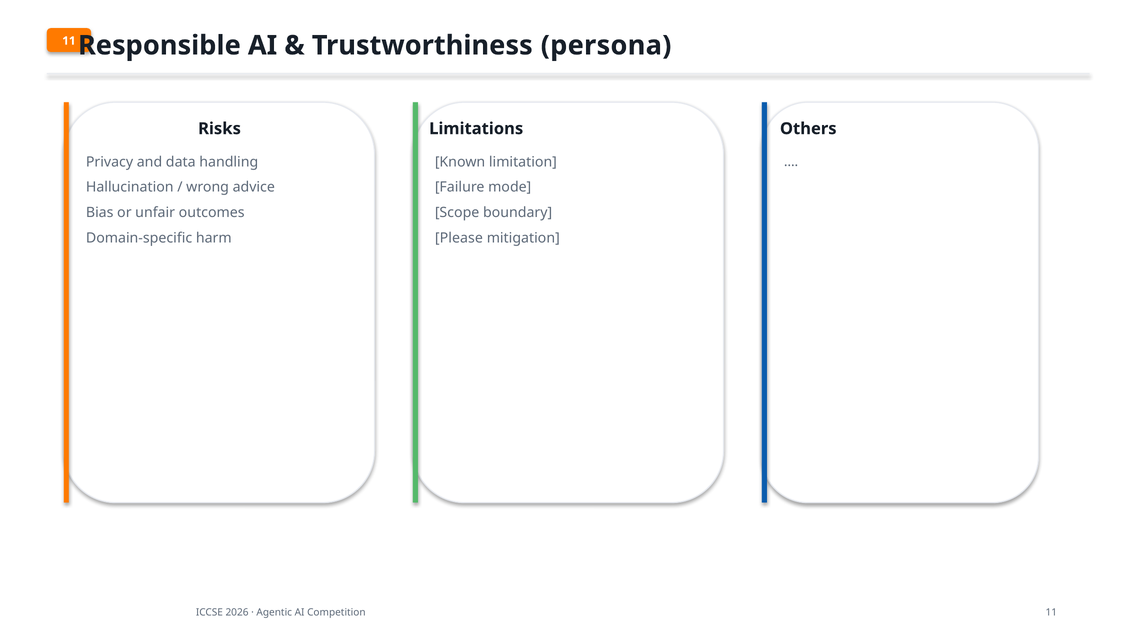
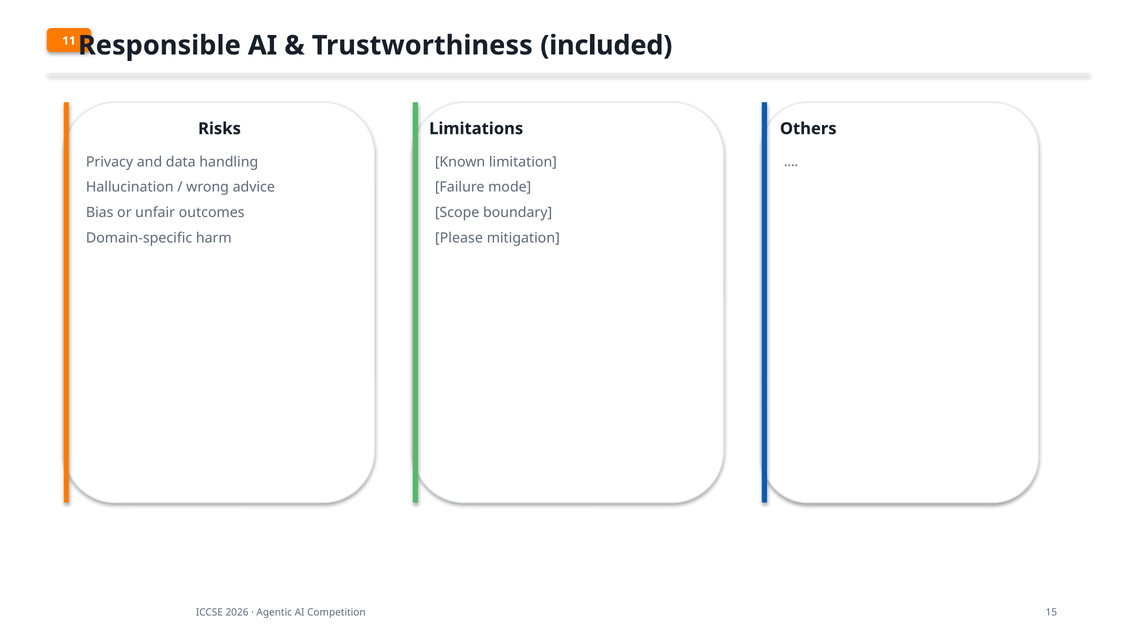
persona: persona -> included (606, 45)
11: 11 -> 15 (1051, 612)
